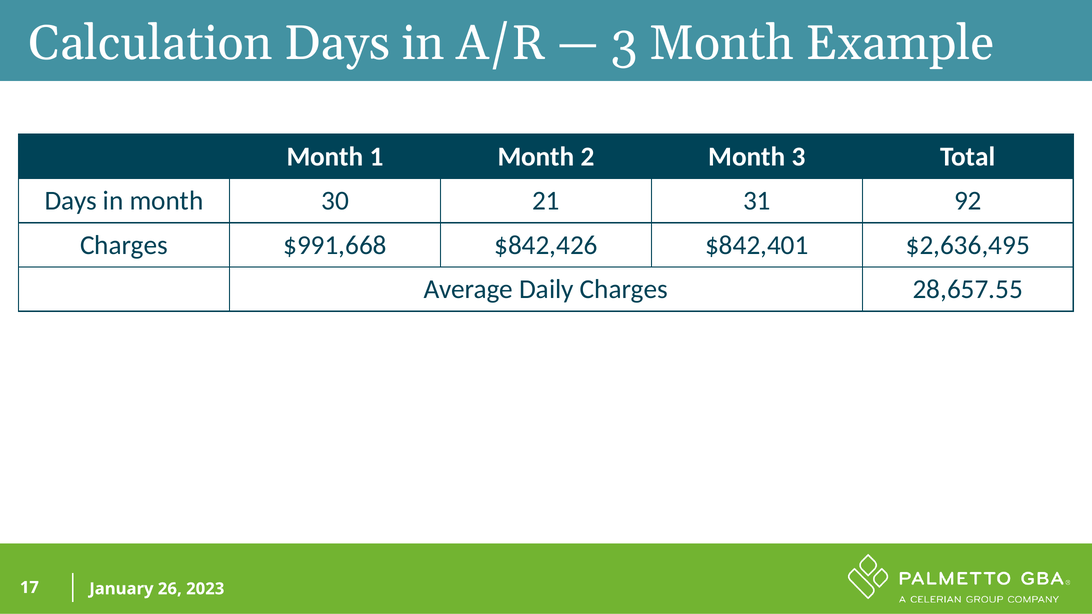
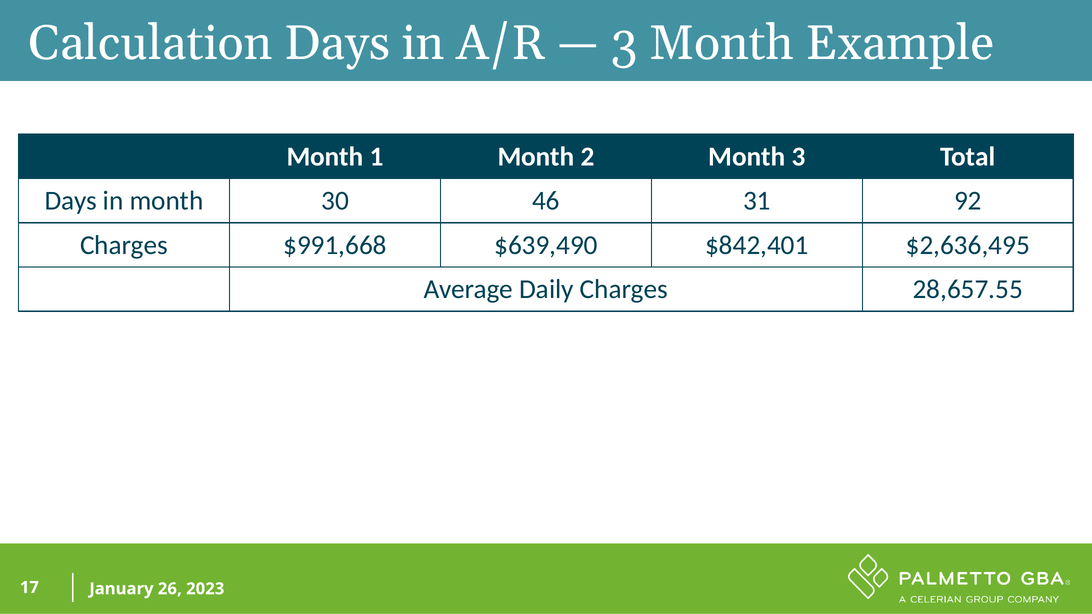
21: 21 -> 46 (546, 201)
$842,426: $842,426 -> $639,490 (546, 245)
